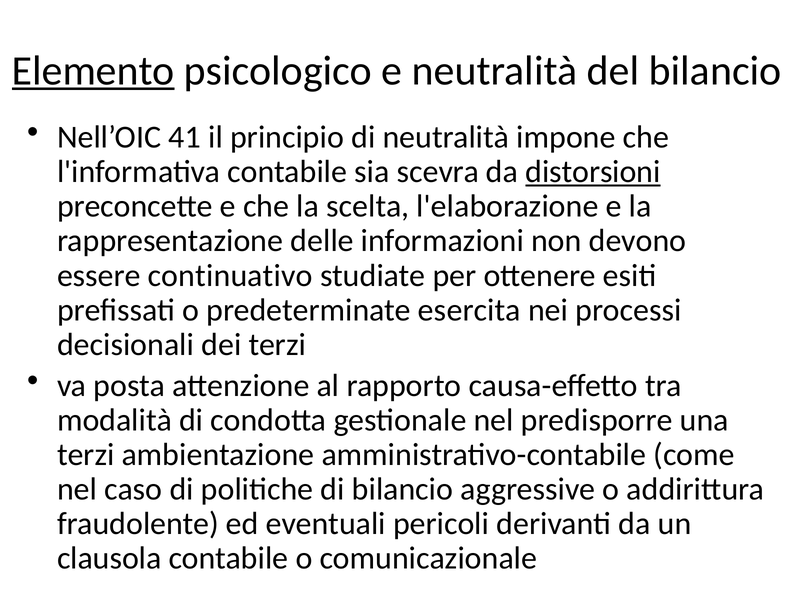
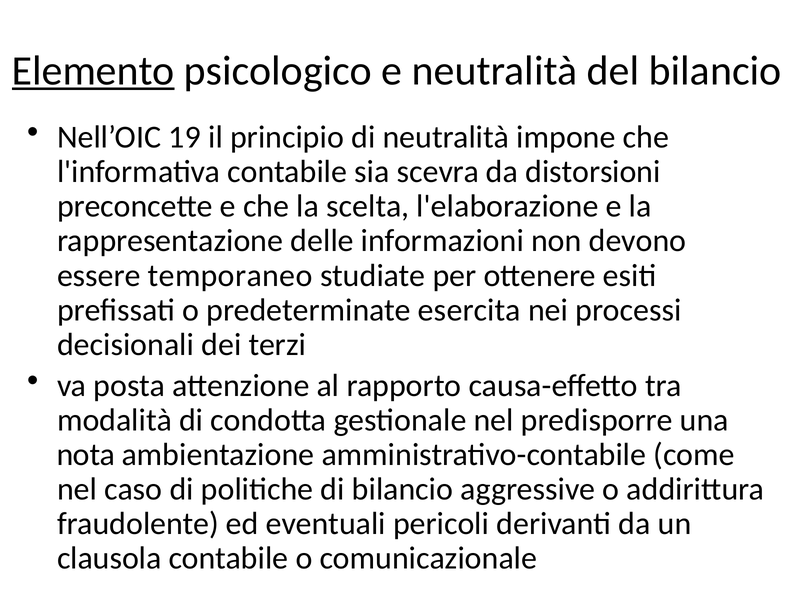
41: 41 -> 19 (185, 137)
distorsioni underline: present -> none (593, 172)
continuativo: continuativo -> temporaneo (230, 275)
terzi: terzi -> nota (86, 454)
